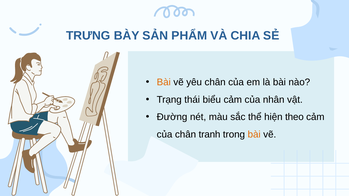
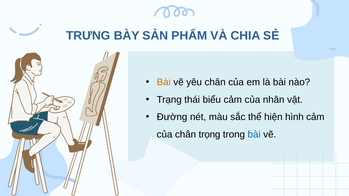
theo: theo -> hình (294, 117)
tranh: tranh -> trọng (210, 135)
bài colour: orange -> blue (254, 135)
